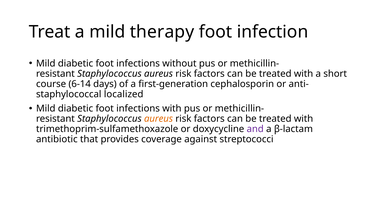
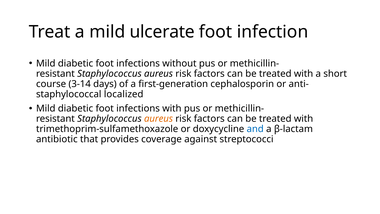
therapy: therapy -> ulcerate (162, 32)
6-14: 6-14 -> 3-14 (80, 84)
and colour: purple -> blue (255, 129)
